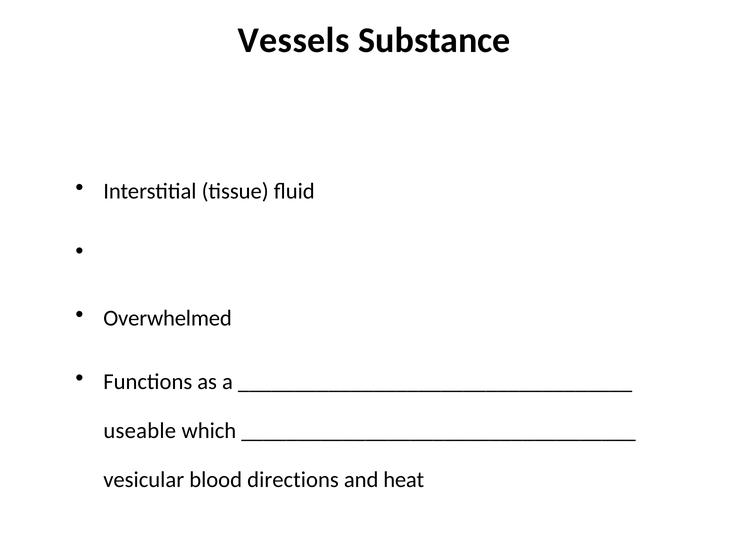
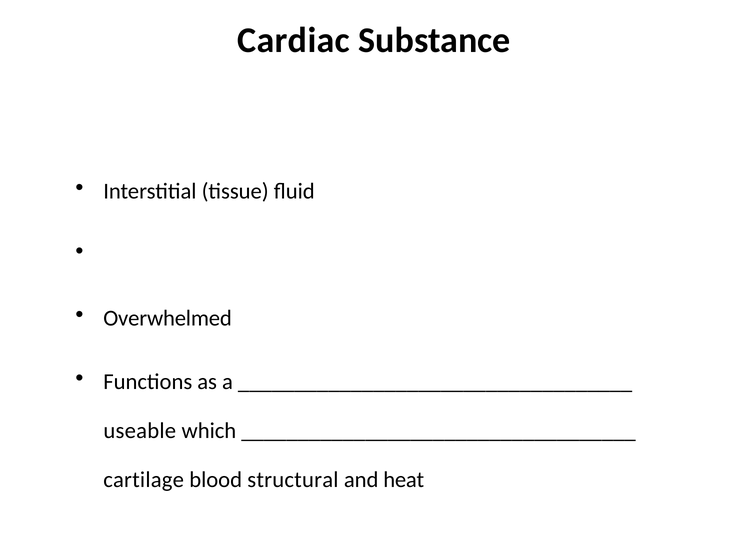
Vessels: Vessels -> Cardiac (294, 40)
vesicular: vesicular -> cartilage (144, 479)
directions: directions -> structural (293, 479)
